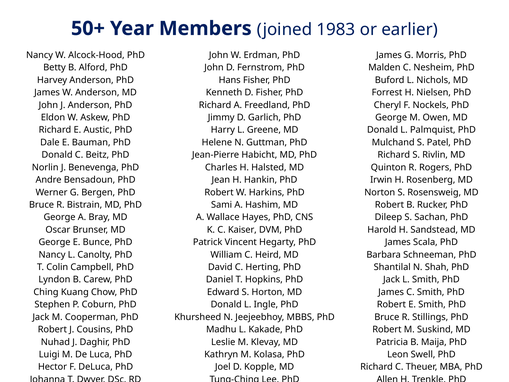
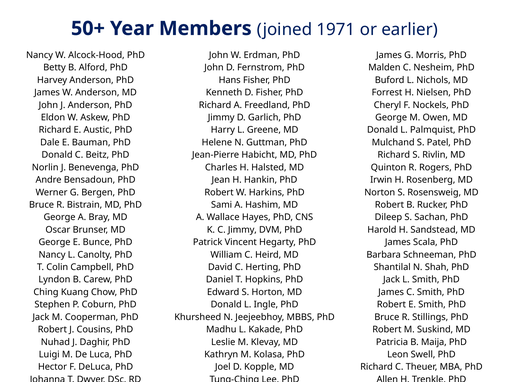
1983: 1983 -> 1971 (336, 29)
C Kaiser: Kaiser -> Jimmy (242, 230)
